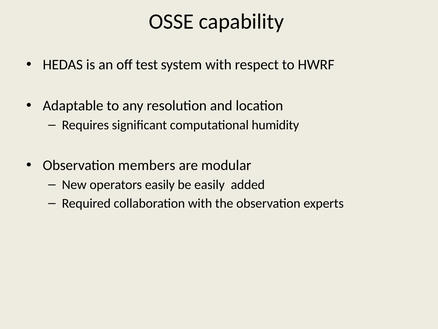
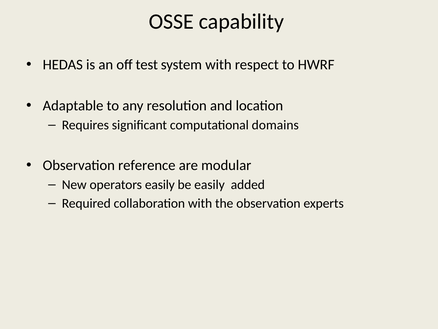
humidity: humidity -> domains (275, 125)
members: members -> reference (147, 165)
